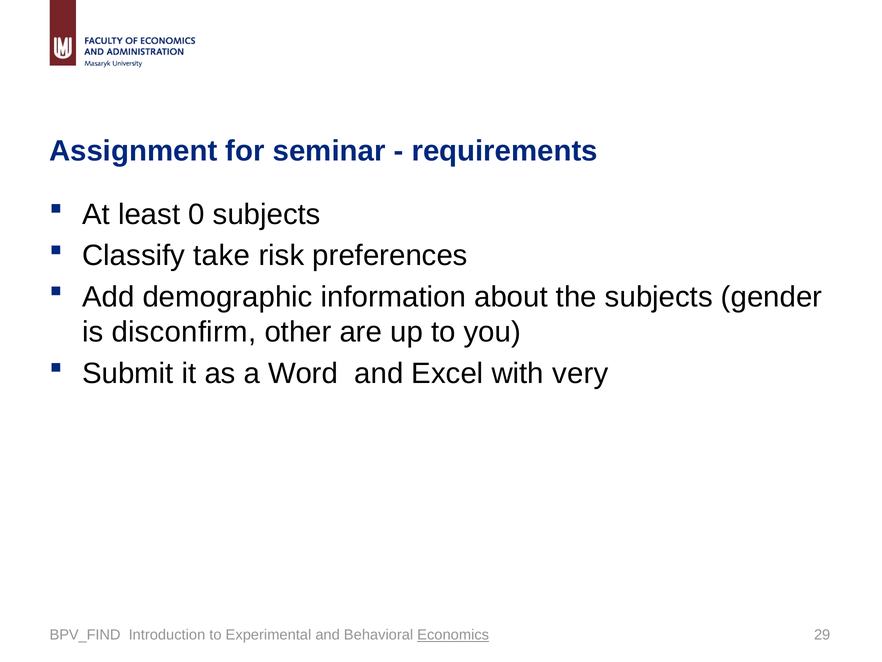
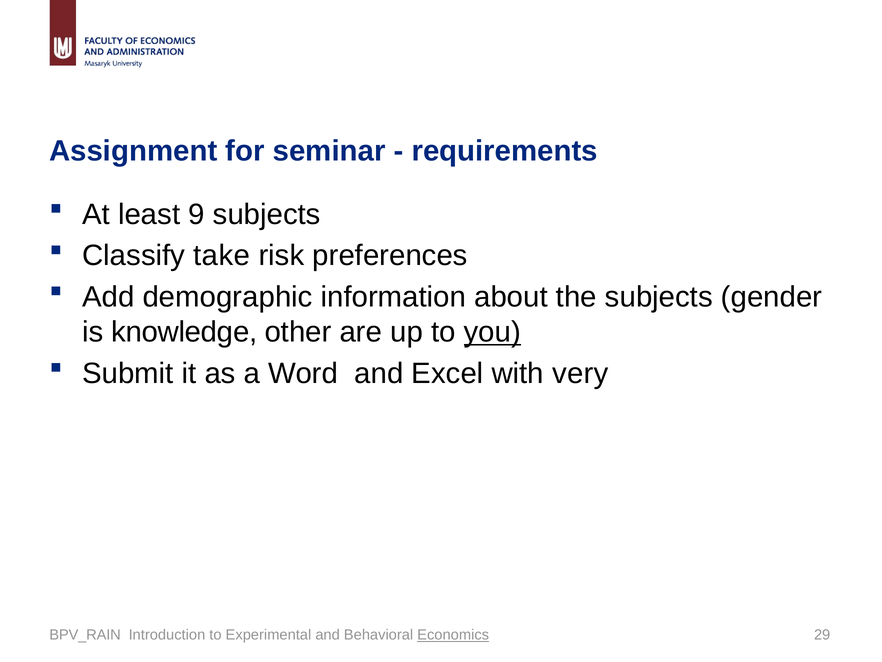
0: 0 -> 9 (196, 214)
disconfirm: disconfirm -> knowledge (184, 332)
you underline: none -> present (492, 332)
BPV_FIND: BPV_FIND -> BPV_RAIN (85, 635)
